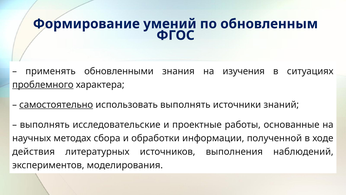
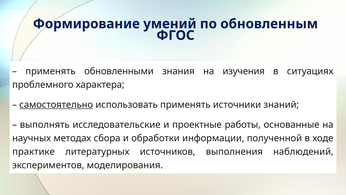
проблемного underline: present -> none (43, 85)
использовать выполнять: выполнять -> применять (185, 105)
действия: действия -> практике (34, 151)
